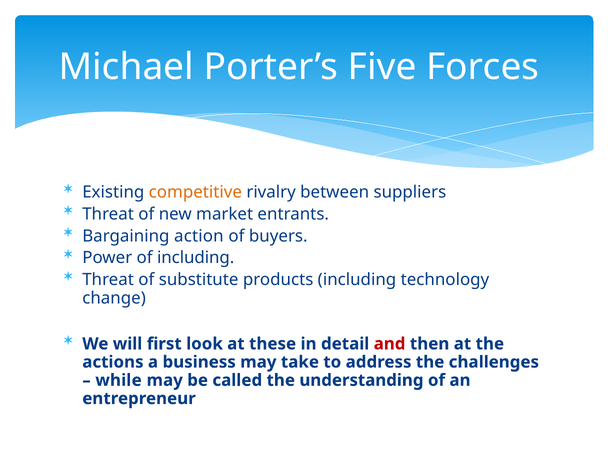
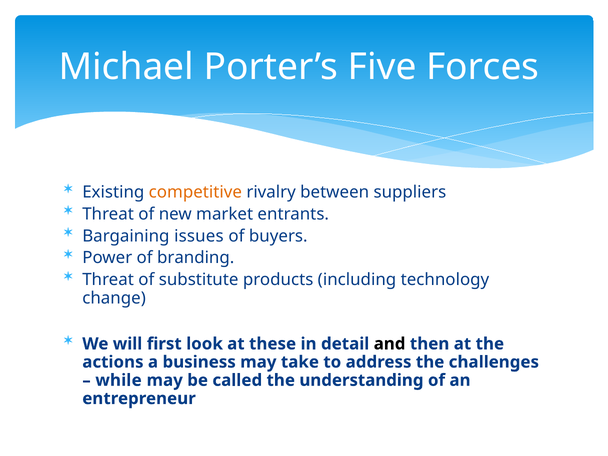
action: action -> issues (199, 236)
of including: including -> branding (196, 258)
and colour: red -> black (390, 344)
